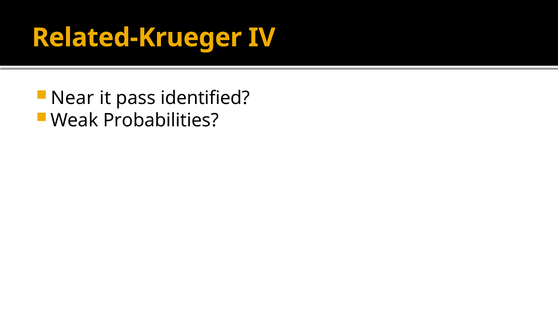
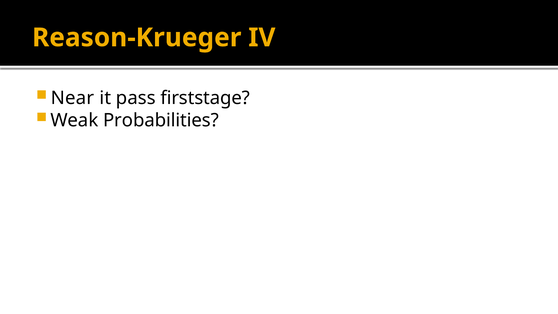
Related-Krueger: Related-Krueger -> Reason-Krueger (137, 38)
identified: identified -> firststage (205, 98)
